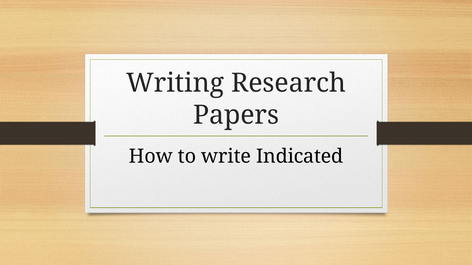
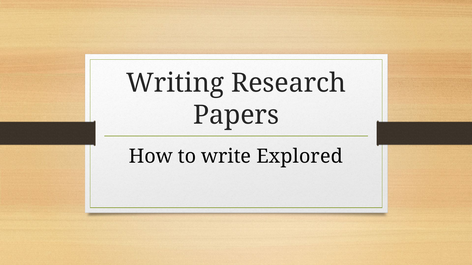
Indicated: Indicated -> Explored (300, 157)
